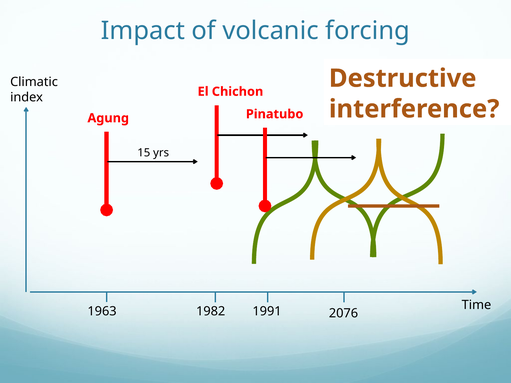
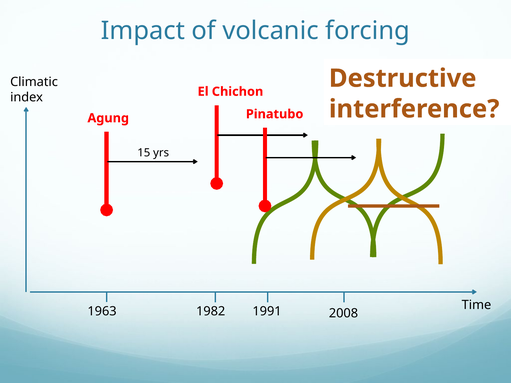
2076: 2076 -> 2008 (344, 313)
